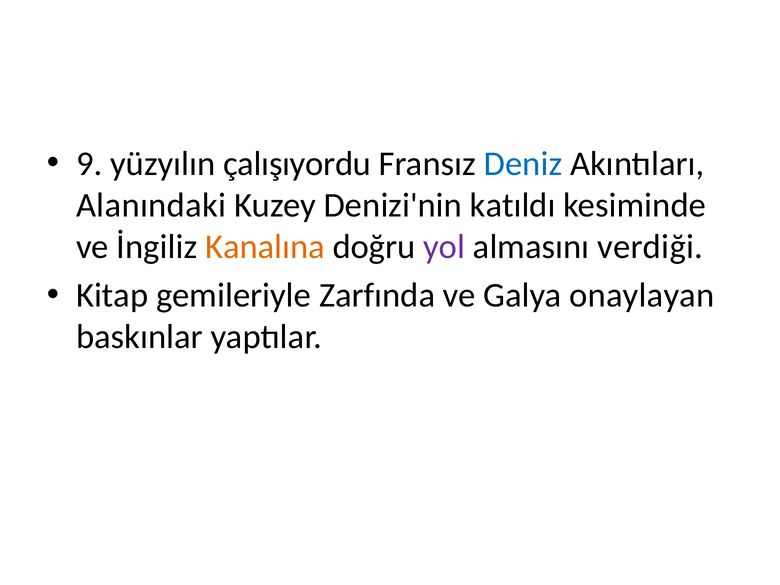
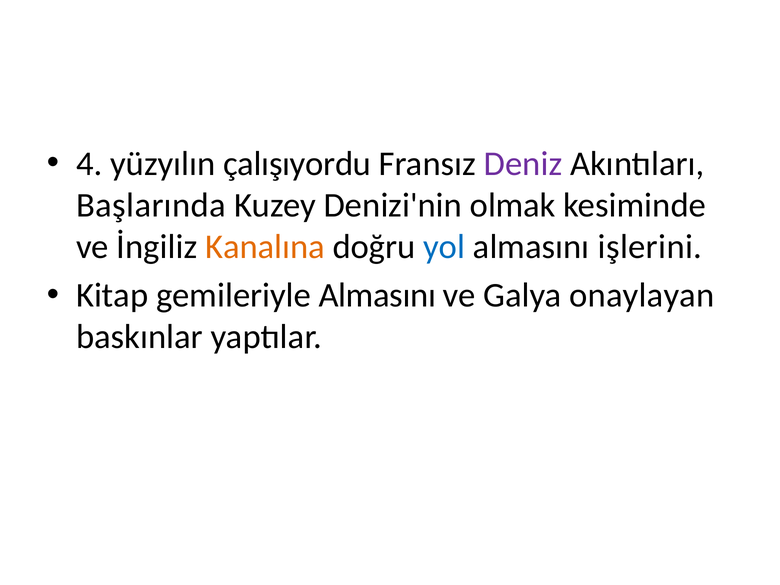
9: 9 -> 4 (89, 164)
Deniz colour: blue -> purple (523, 164)
Alanındaki: Alanındaki -> Başlarında (151, 205)
katıldı: katıldı -> olmak (513, 205)
yol colour: purple -> blue (444, 247)
verdiği: verdiği -> işlerini (650, 247)
gemileriyle Zarfında: Zarfında -> Almasını (377, 295)
